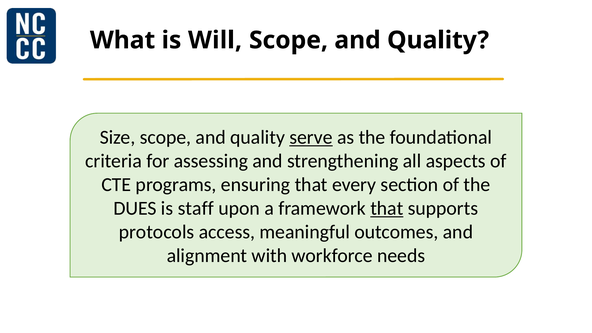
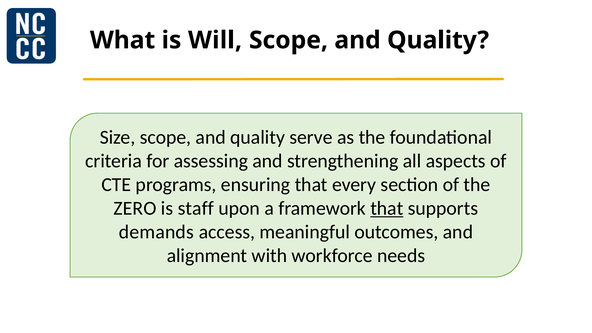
serve underline: present -> none (311, 137)
DUES: DUES -> ZERO (135, 208)
protocols: protocols -> demands (156, 232)
